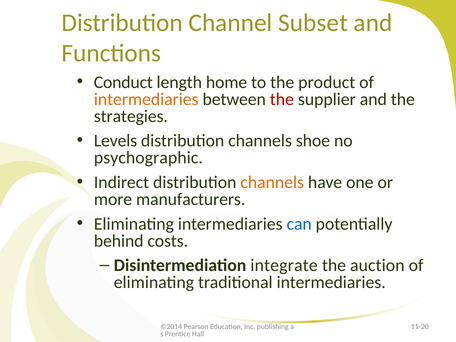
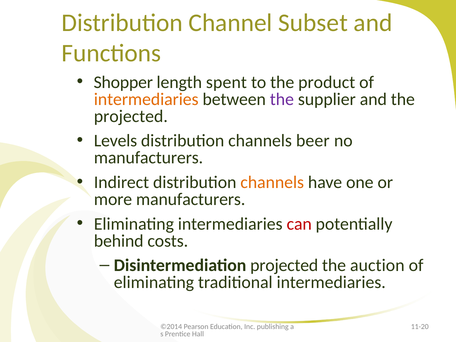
Conduct: Conduct -> Shopper (123, 82)
home: home -> spent (226, 82)
the colour: red -> purple (282, 99)
strategies: strategies -> projected (131, 116)
shoe: shoe -> beer (313, 141)
psychographic: psychographic -> manufacturers (148, 158)
can colour: blue -> red (299, 224)
Disintermediation integrate: integrate -> projected (284, 265)
